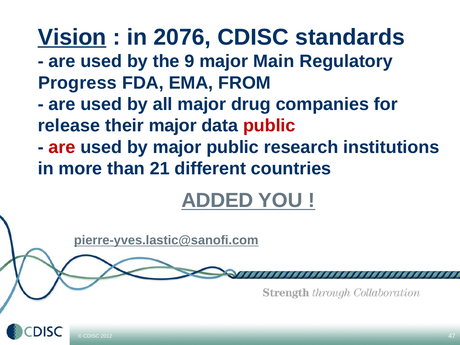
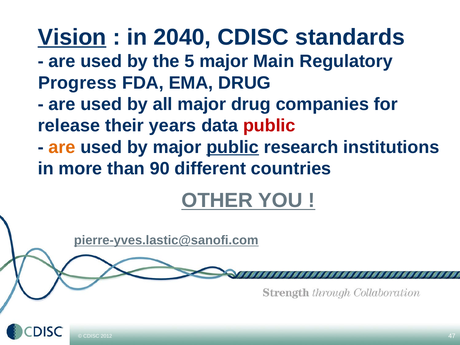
2076: 2076 -> 2040 (182, 37)
9: 9 -> 5 (189, 61)
EMA FROM: FROM -> DRUG (245, 83)
their major: major -> years (173, 126)
are colour: red -> orange (62, 147)
public underline: none -> present (233, 147)
21: 21 -> 90 (160, 169)
ADDED: ADDED -> OTHER (217, 201)
